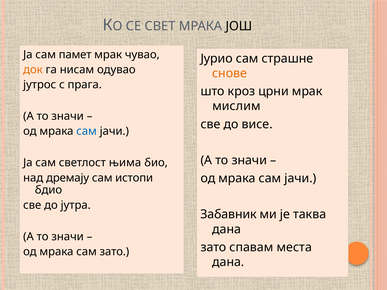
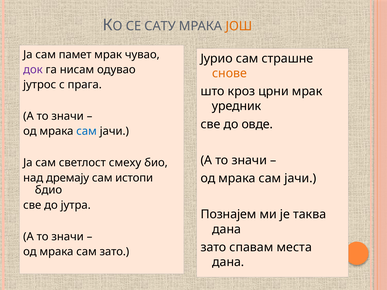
СВЕТ: СВЕТ -> САТУ (160, 26)
ЈОШ colour: black -> orange (239, 26)
док colour: orange -> purple (33, 70)
мислим: мислим -> уредник (237, 106)
висе: висе -> овде (257, 124)
њима: њима -> смеху (125, 163)
Забавник: Забавник -> Познајем (228, 215)
